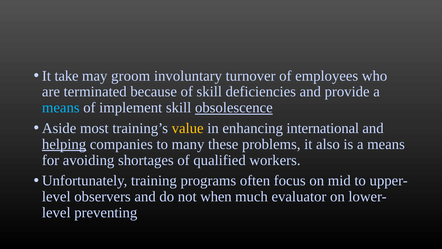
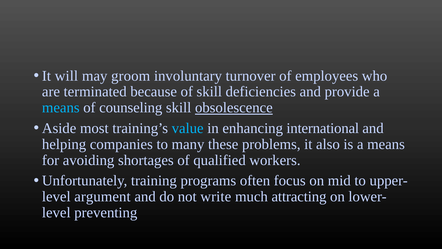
take: take -> will (66, 76)
implement: implement -> counseling (131, 108)
value colour: yellow -> light blue (188, 128)
helping underline: present -> none (64, 144)
observers: observers -> argument (102, 196)
when: when -> write (216, 196)
evaluator: evaluator -> attracting (299, 196)
